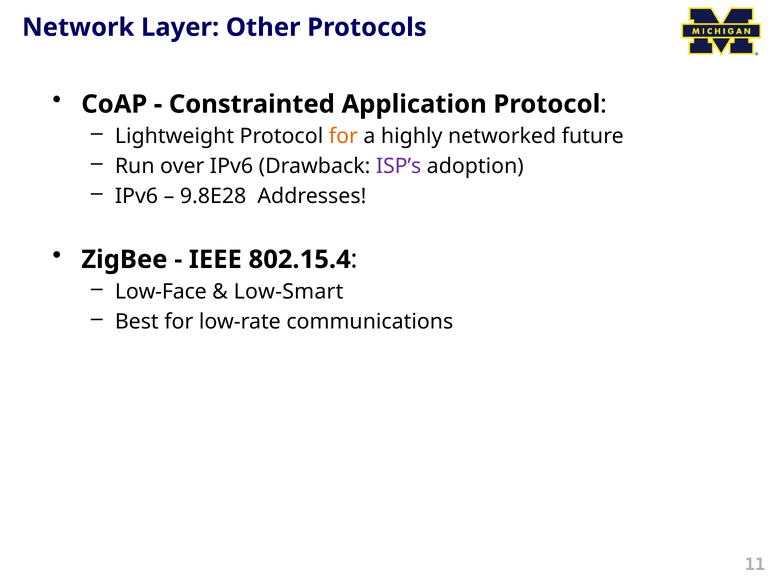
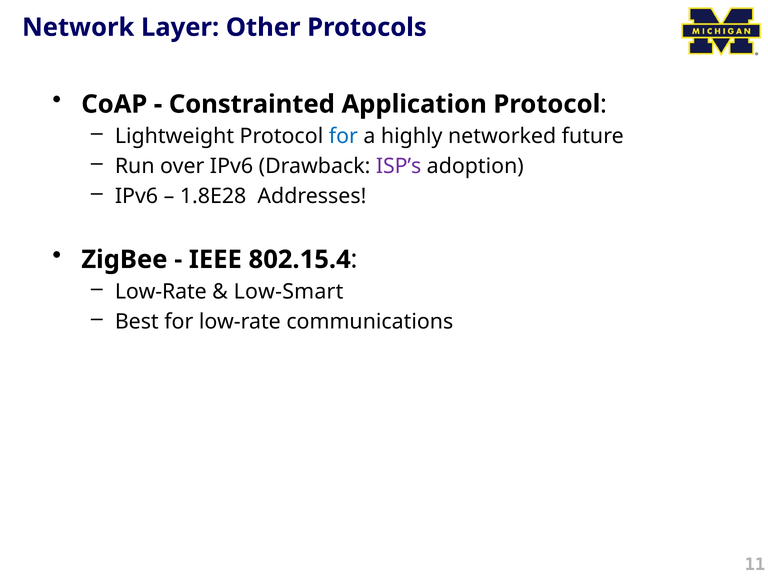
for colour: orange -> blue (343, 136)
9.8E28: 9.8E28 -> 1.8E28 (213, 196)
Low-Face: Low-Face -> Low-Rate (161, 292)
